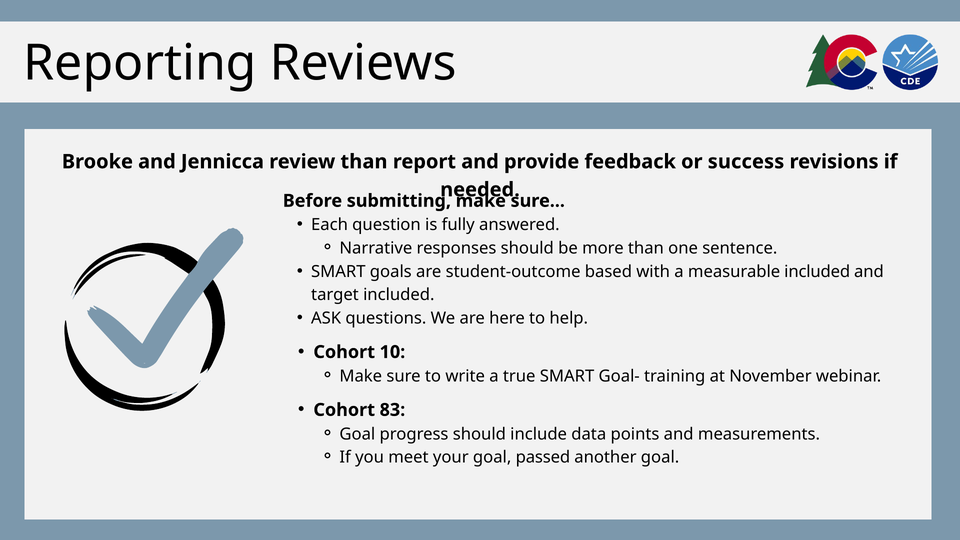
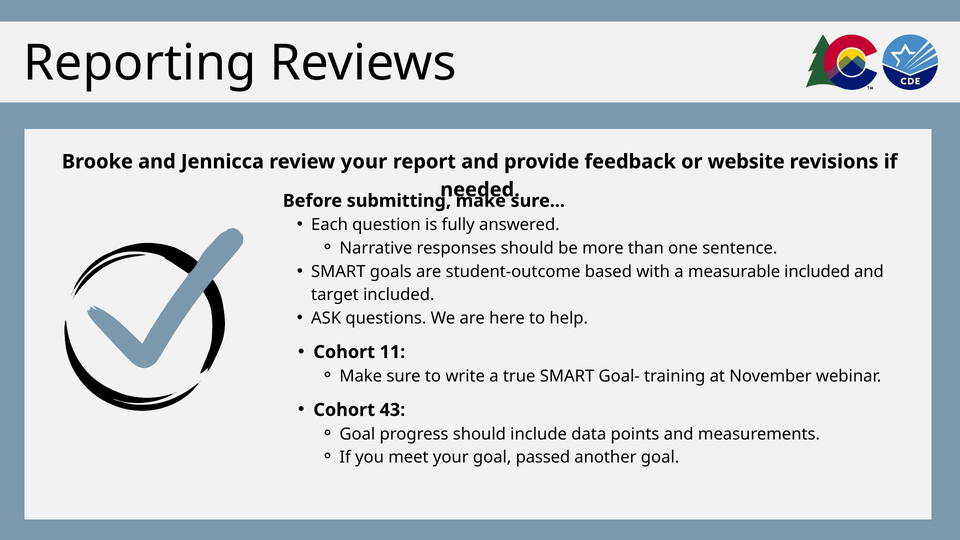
review than: than -> your (364, 162)
success: success -> website (746, 162)
10: 10 -> 11 (392, 352)
83: 83 -> 43 (392, 410)
